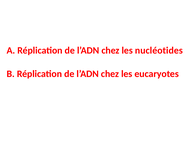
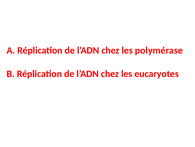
nucléotides: nucléotides -> polymérase (159, 50)
